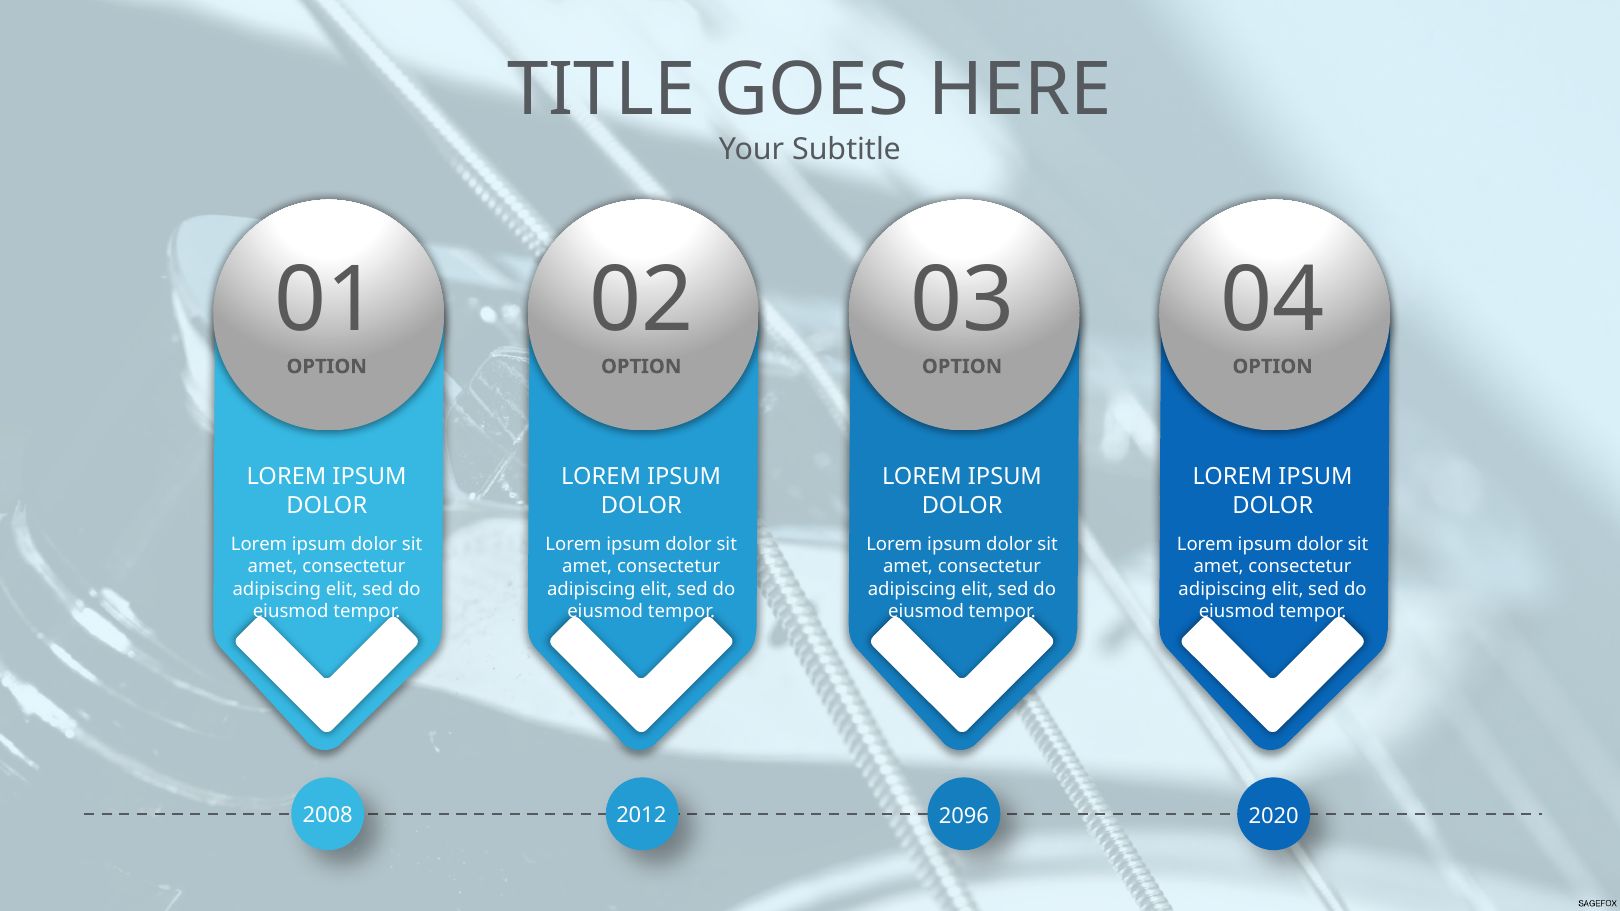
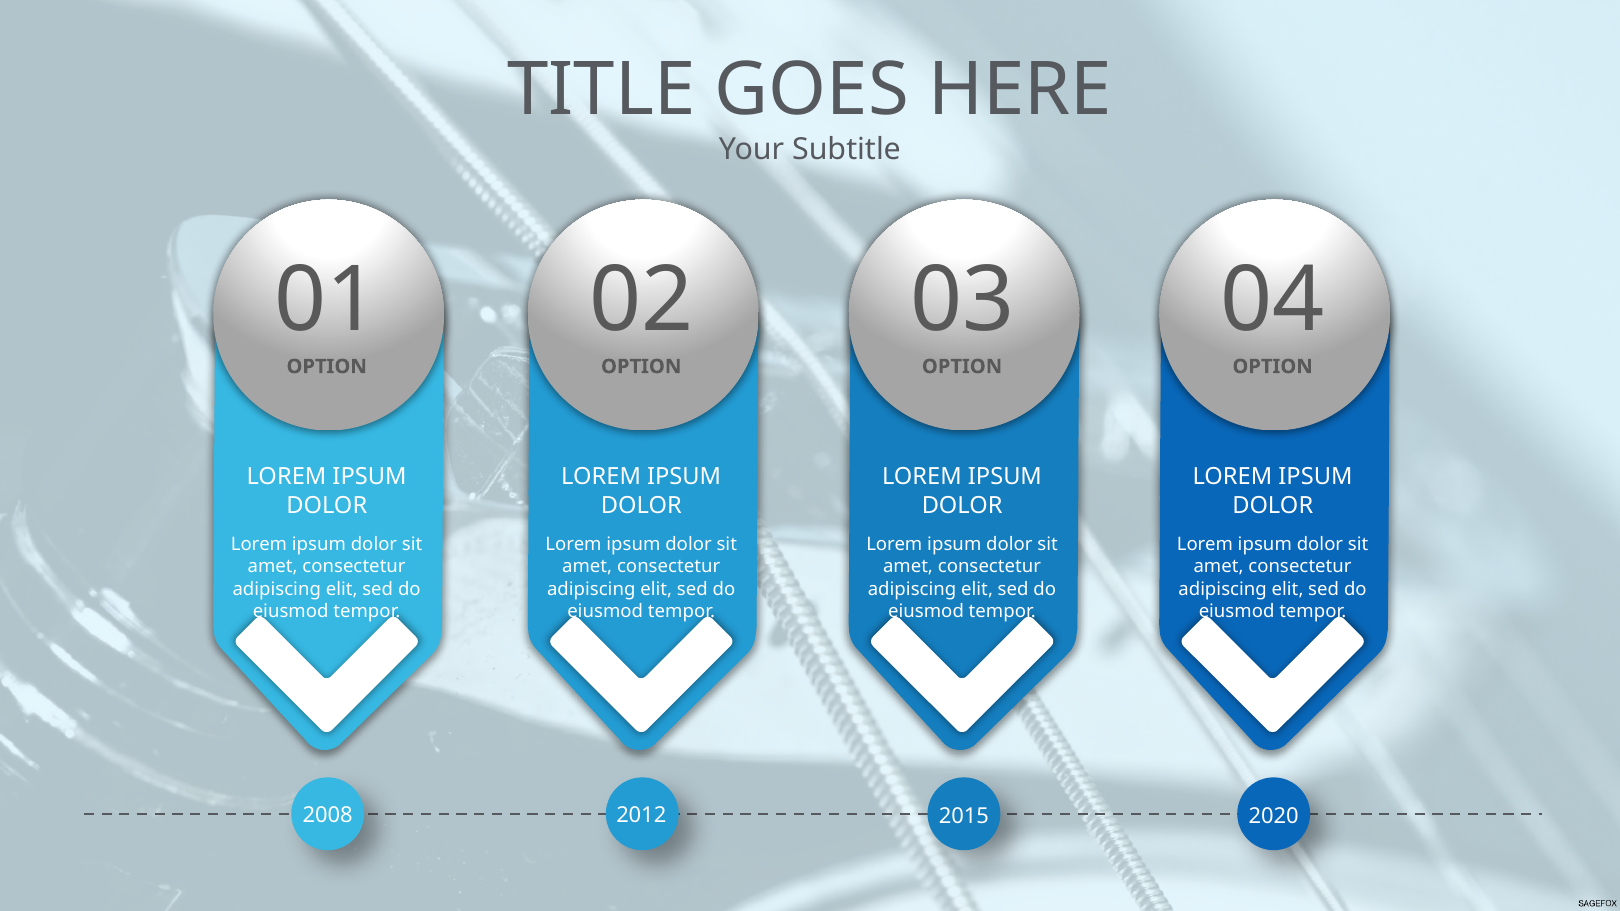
2096: 2096 -> 2015 (964, 817)
